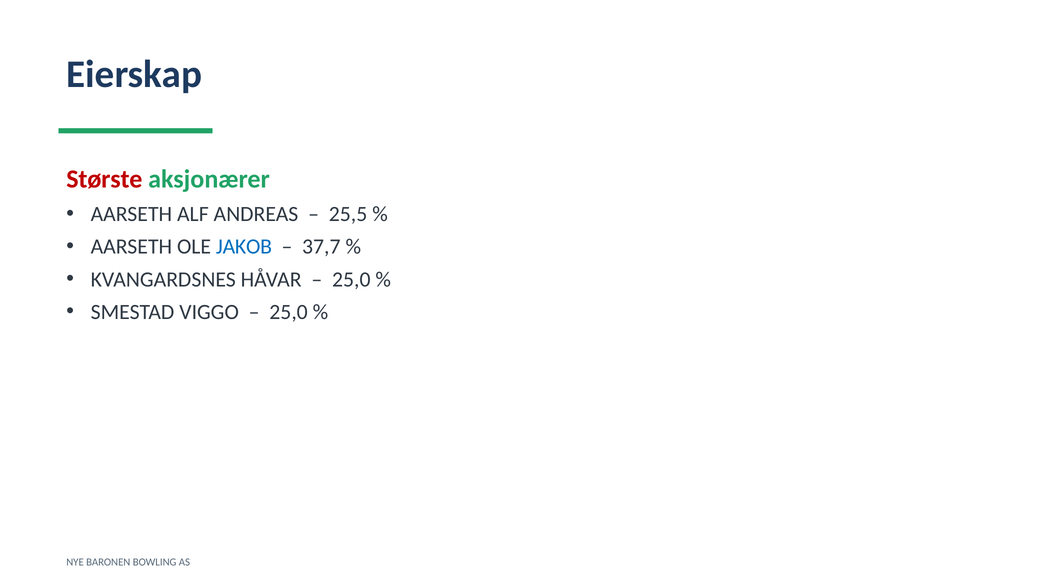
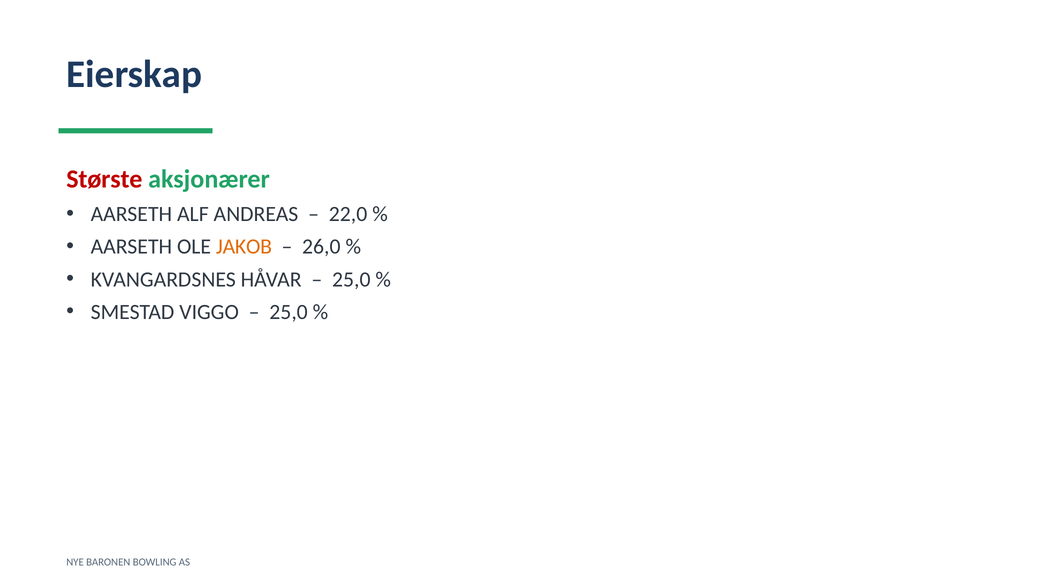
25,5: 25,5 -> 22,0 (348, 214)
JAKOB colour: blue -> orange (244, 247)
37,7: 37,7 -> 26,0 (321, 247)
